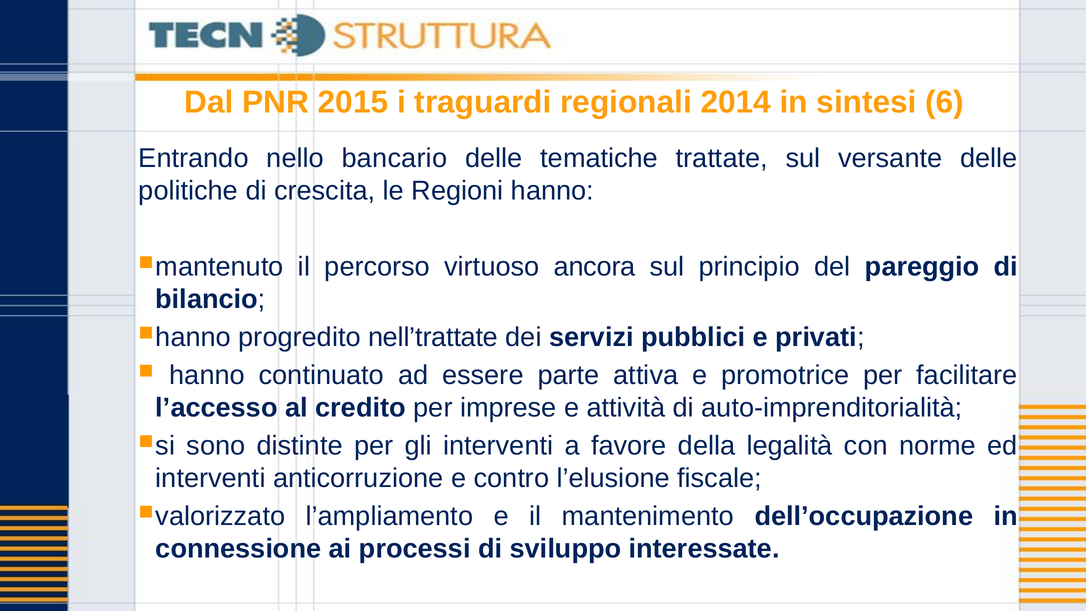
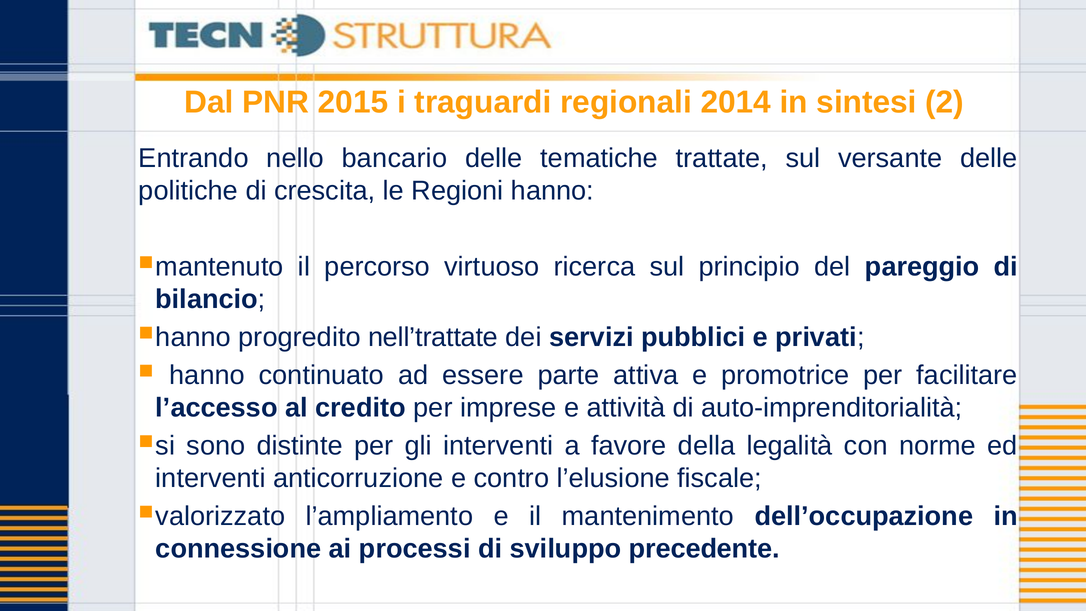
6: 6 -> 2 (945, 102)
ancora: ancora -> ricerca (594, 267)
interessate: interessate -> precedente (704, 549)
